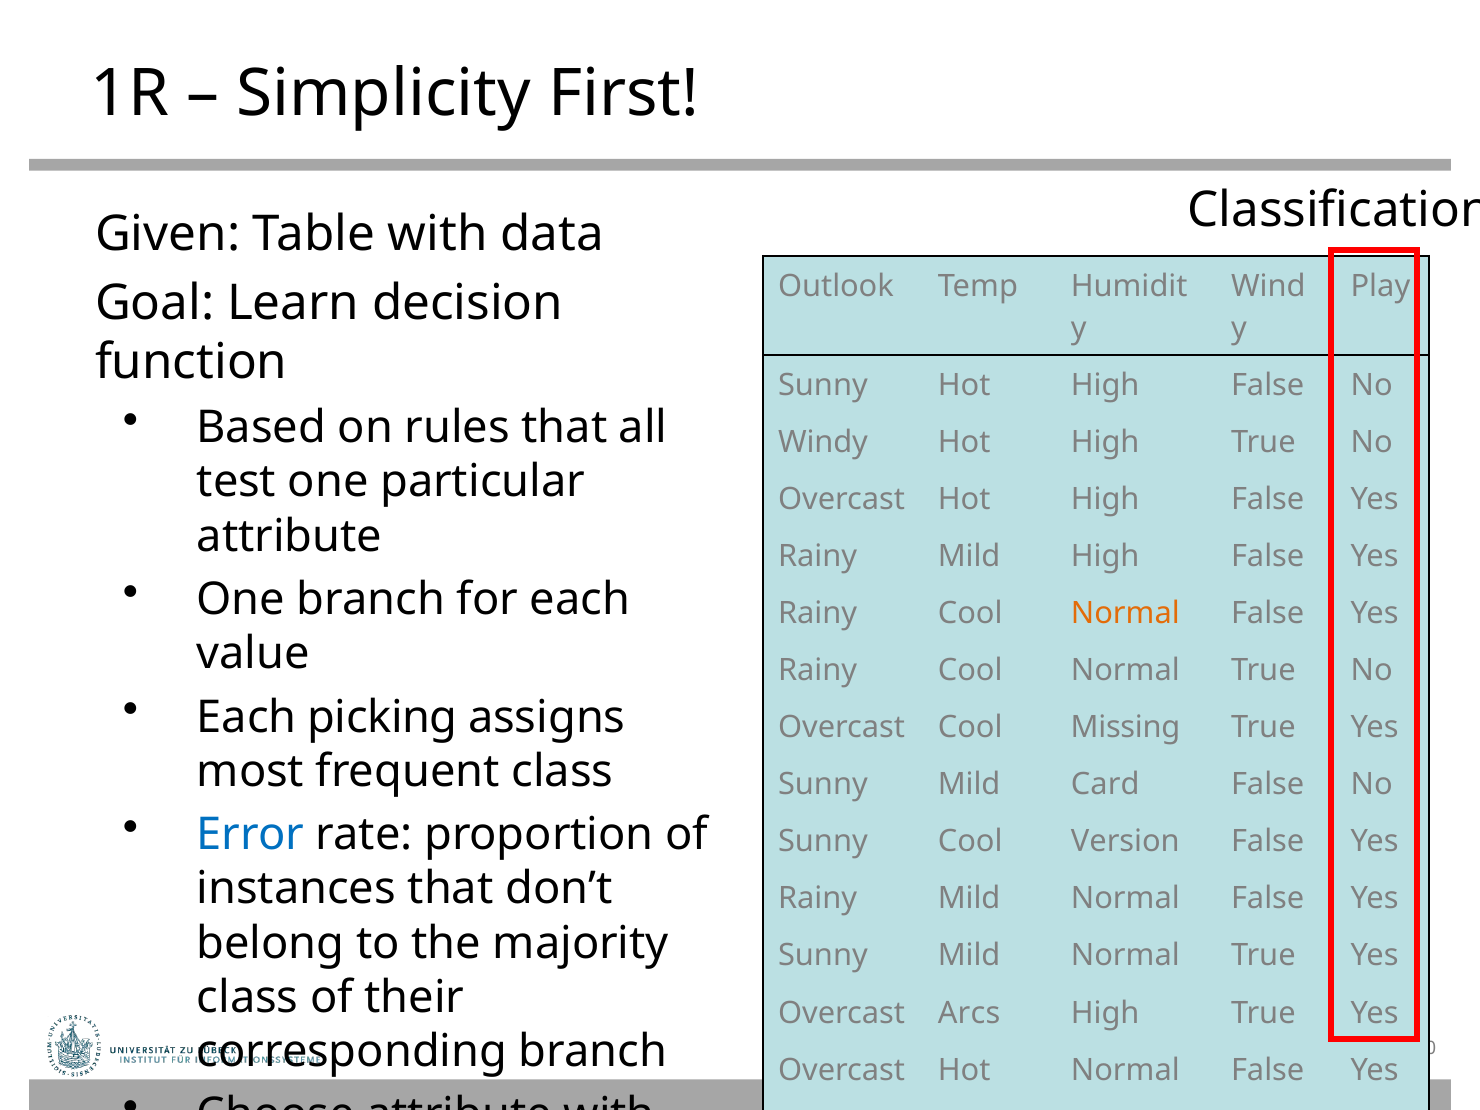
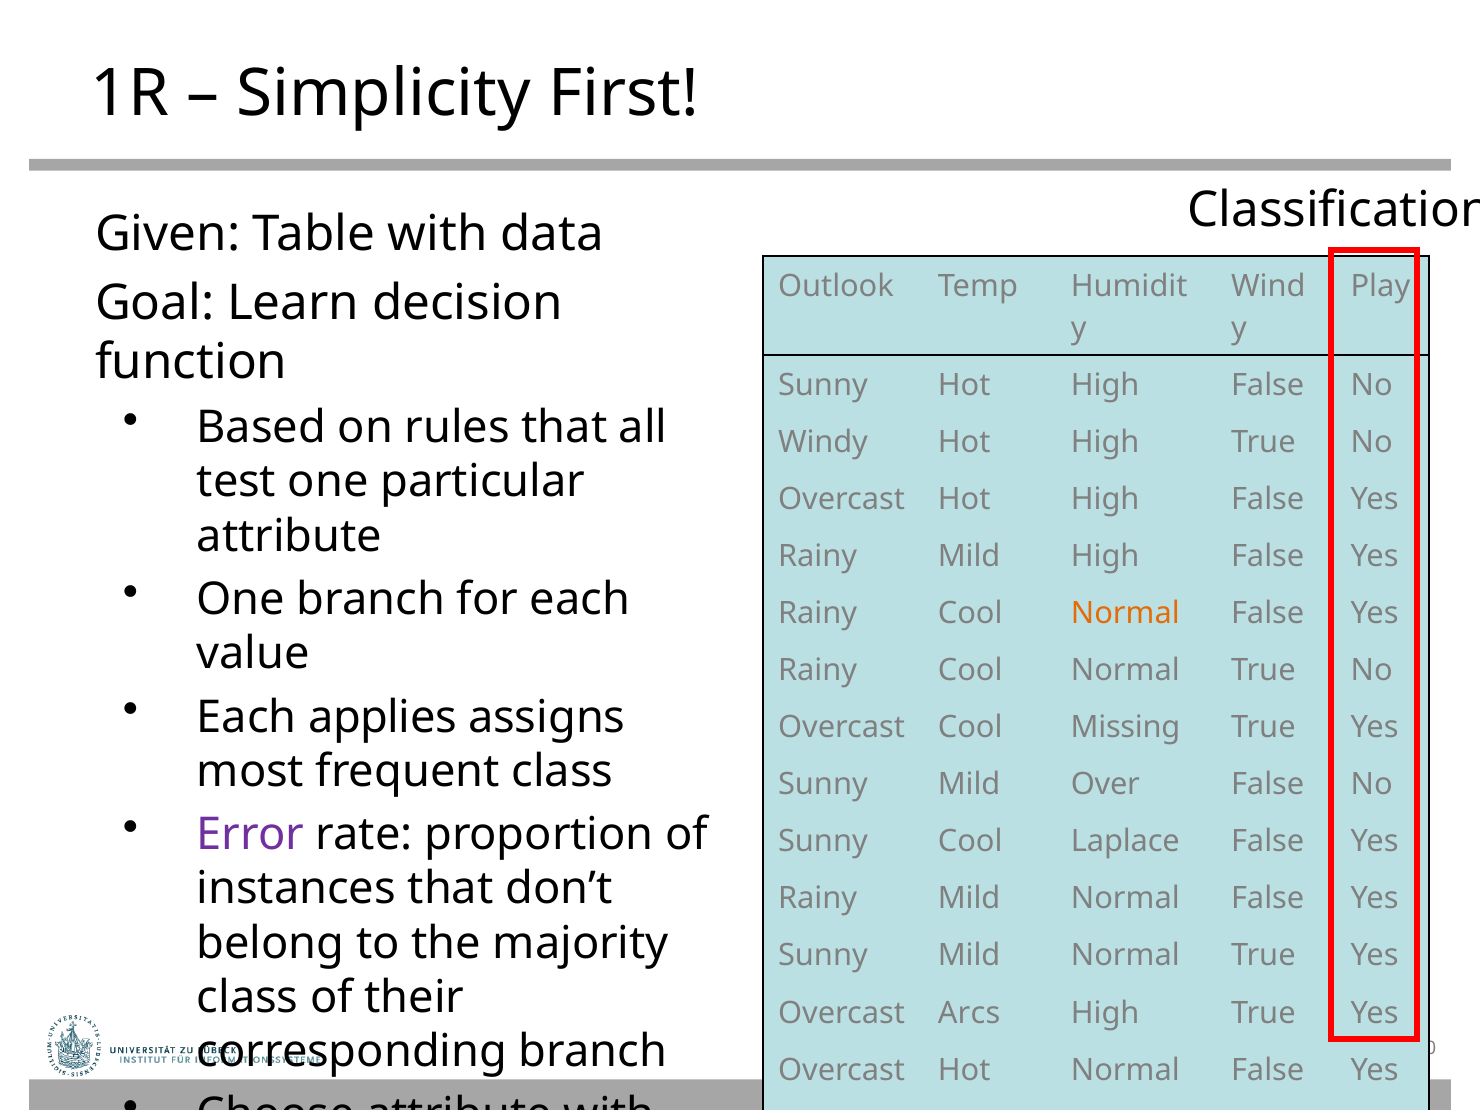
picking: picking -> applies (383, 717)
Card: Card -> Over (1105, 785)
Error colour: blue -> purple (251, 835)
Version: Version -> Laplace (1125, 842)
